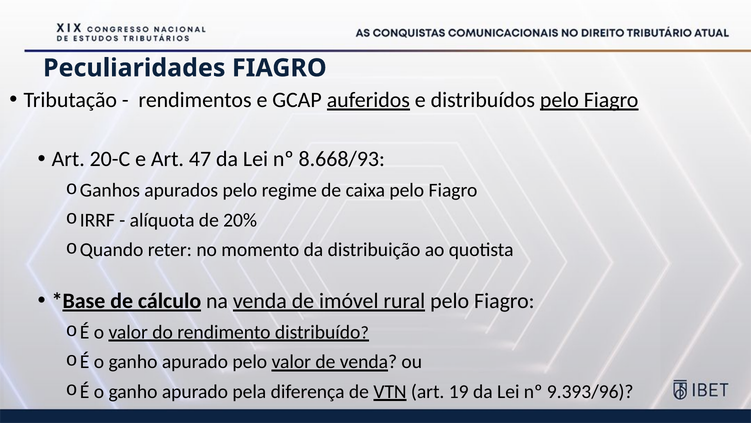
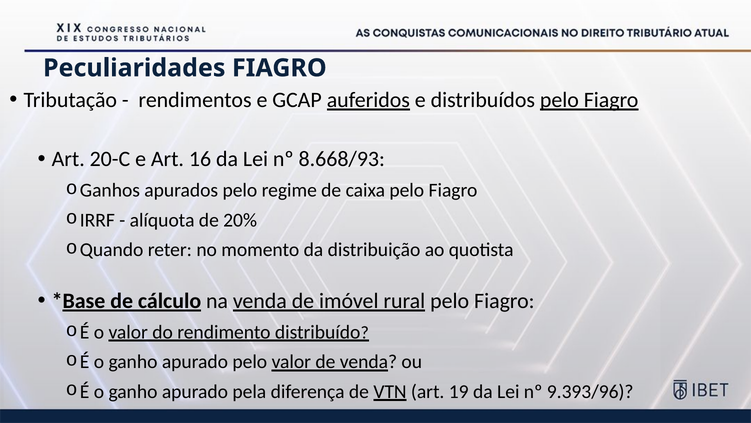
47: 47 -> 16 (200, 159)
